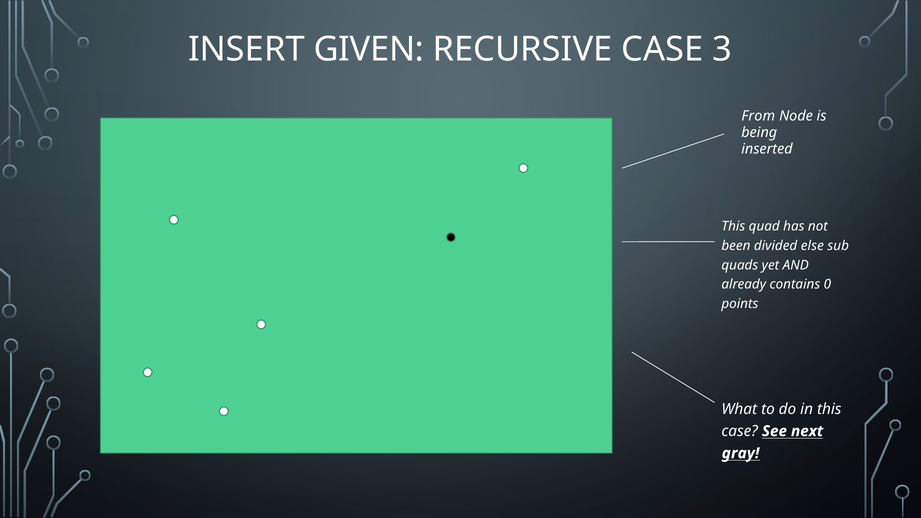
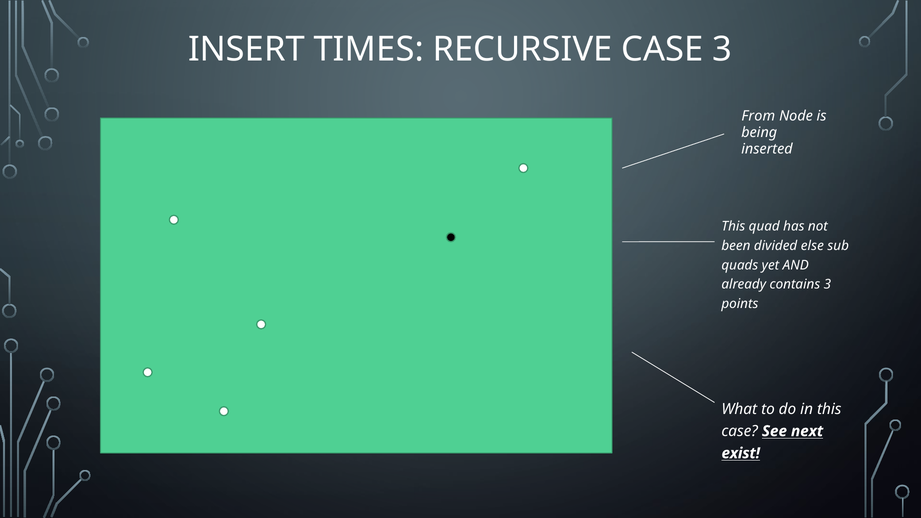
GIVEN: GIVEN -> TIMES (369, 50)
contains 0: 0 -> 3 (827, 285)
gray: gray -> exist (741, 453)
